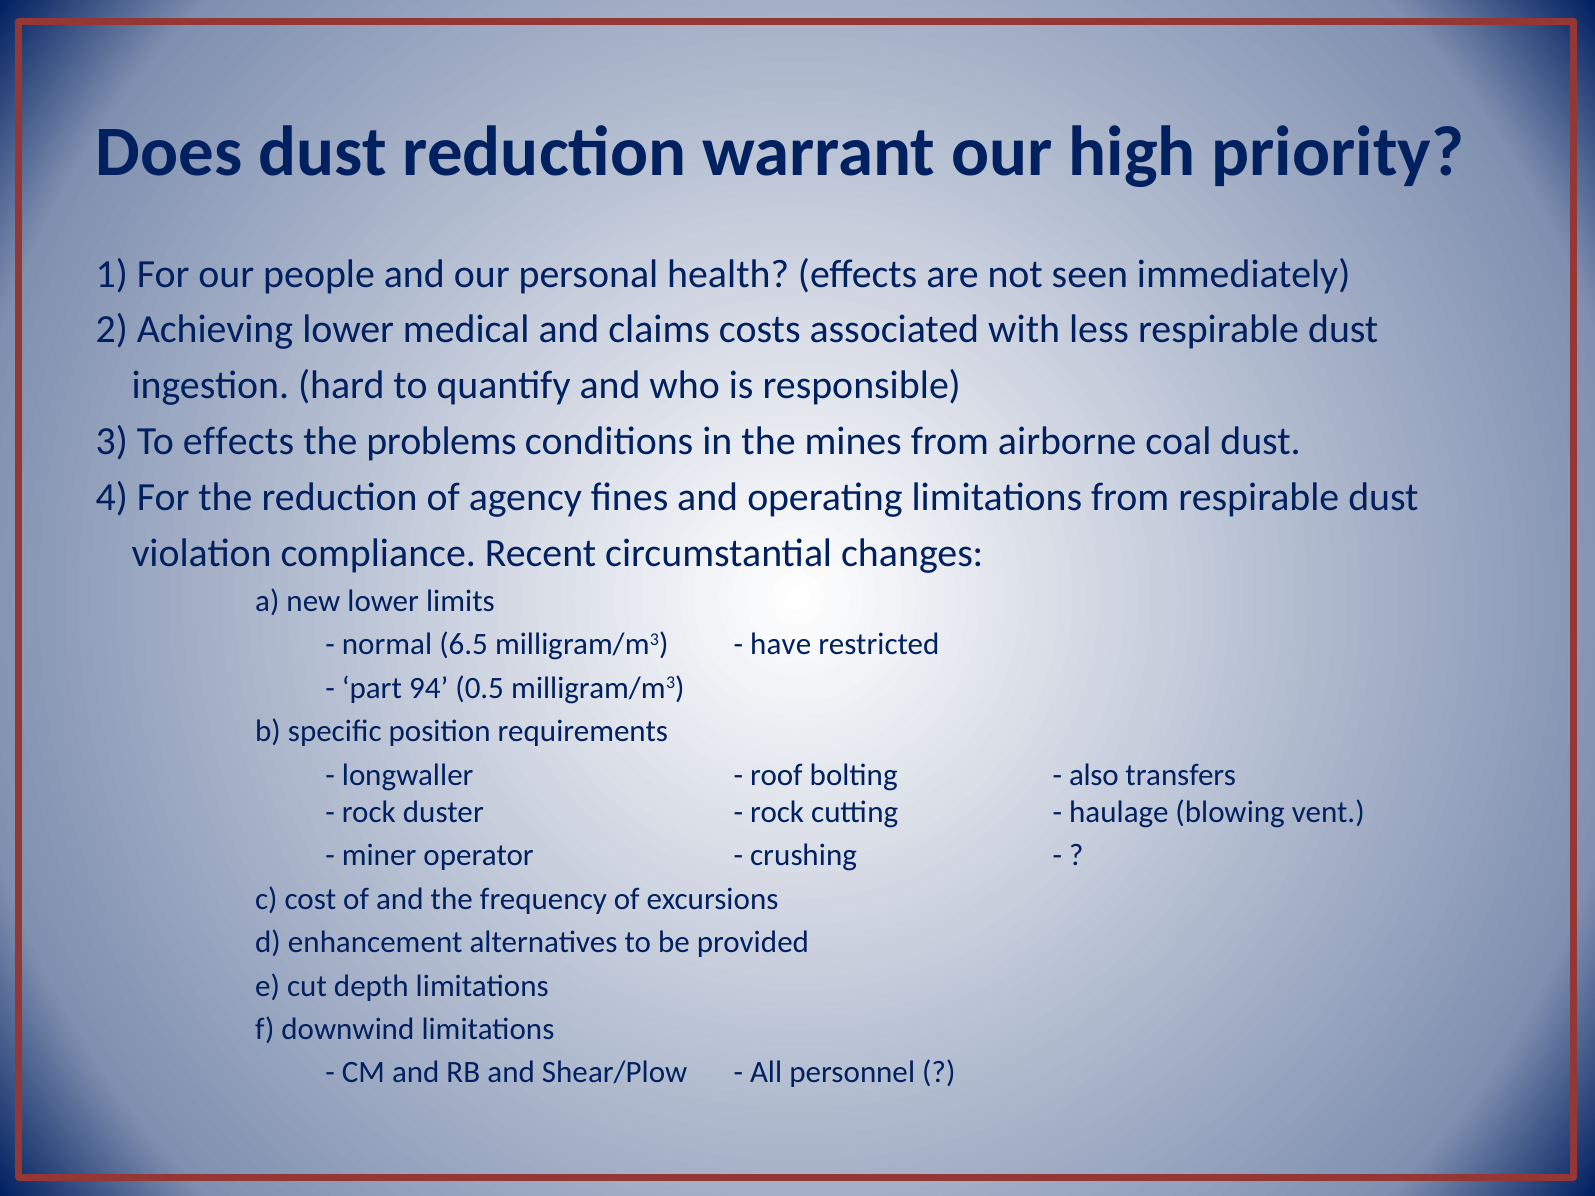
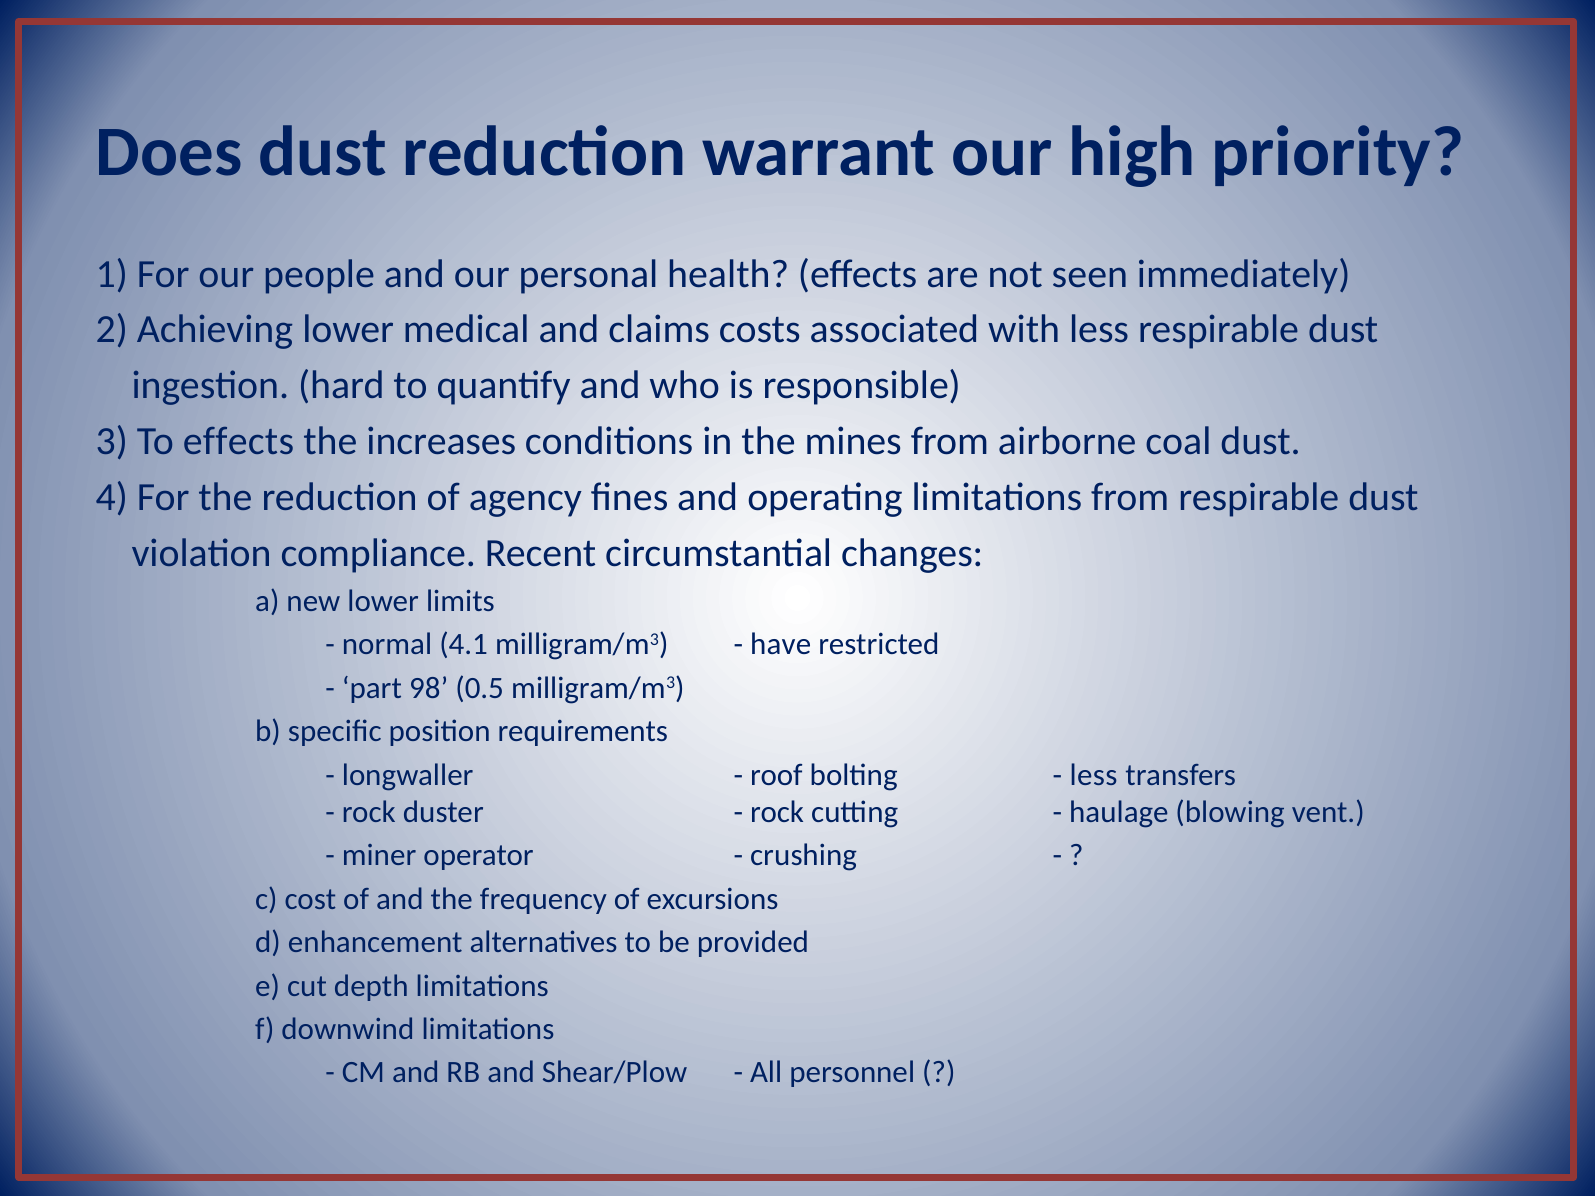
problems: problems -> increases (441, 441)
6.5: 6.5 -> 4.1 (464, 645)
94: 94 -> 98 (429, 688)
also: also -> less (1094, 775)
